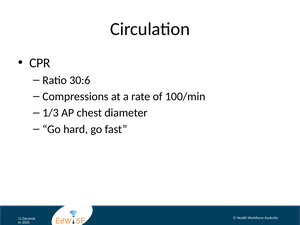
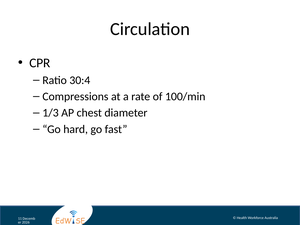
30:6: 30:6 -> 30:4 (80, 80)
